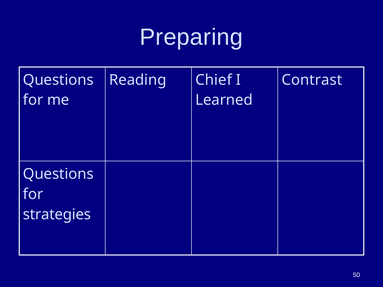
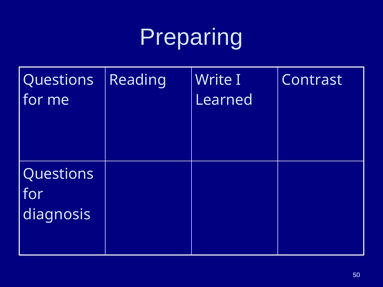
Chief: Chief -> Write (214, 80)
strategies: strategies -> diagnosis (57, 215)
